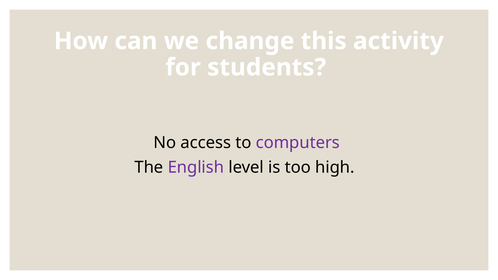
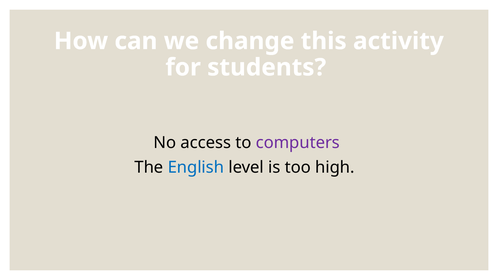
English colour: purple -> blue (196, 167)
